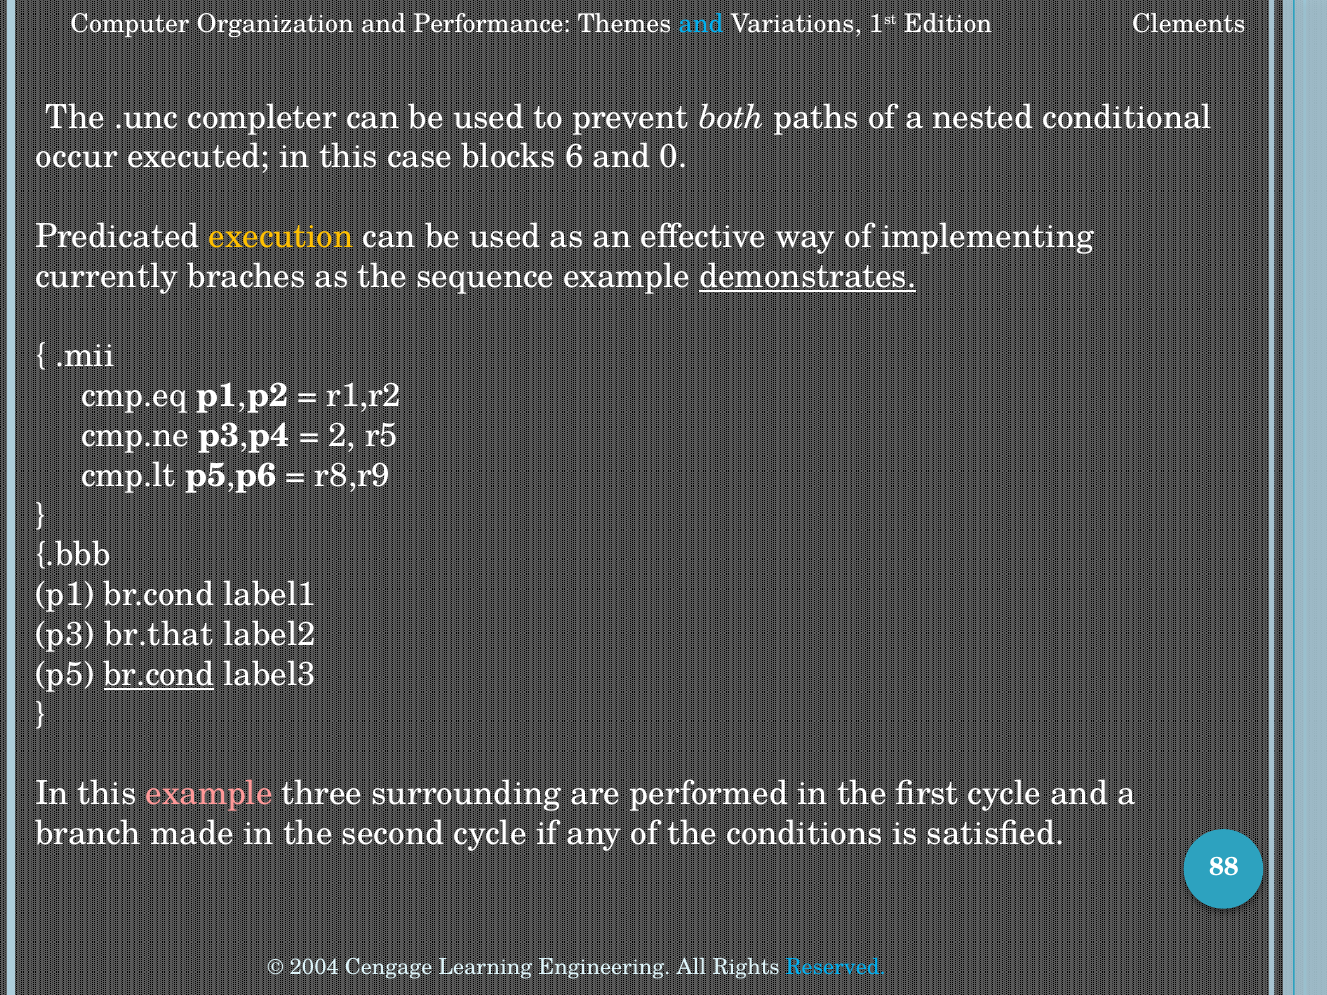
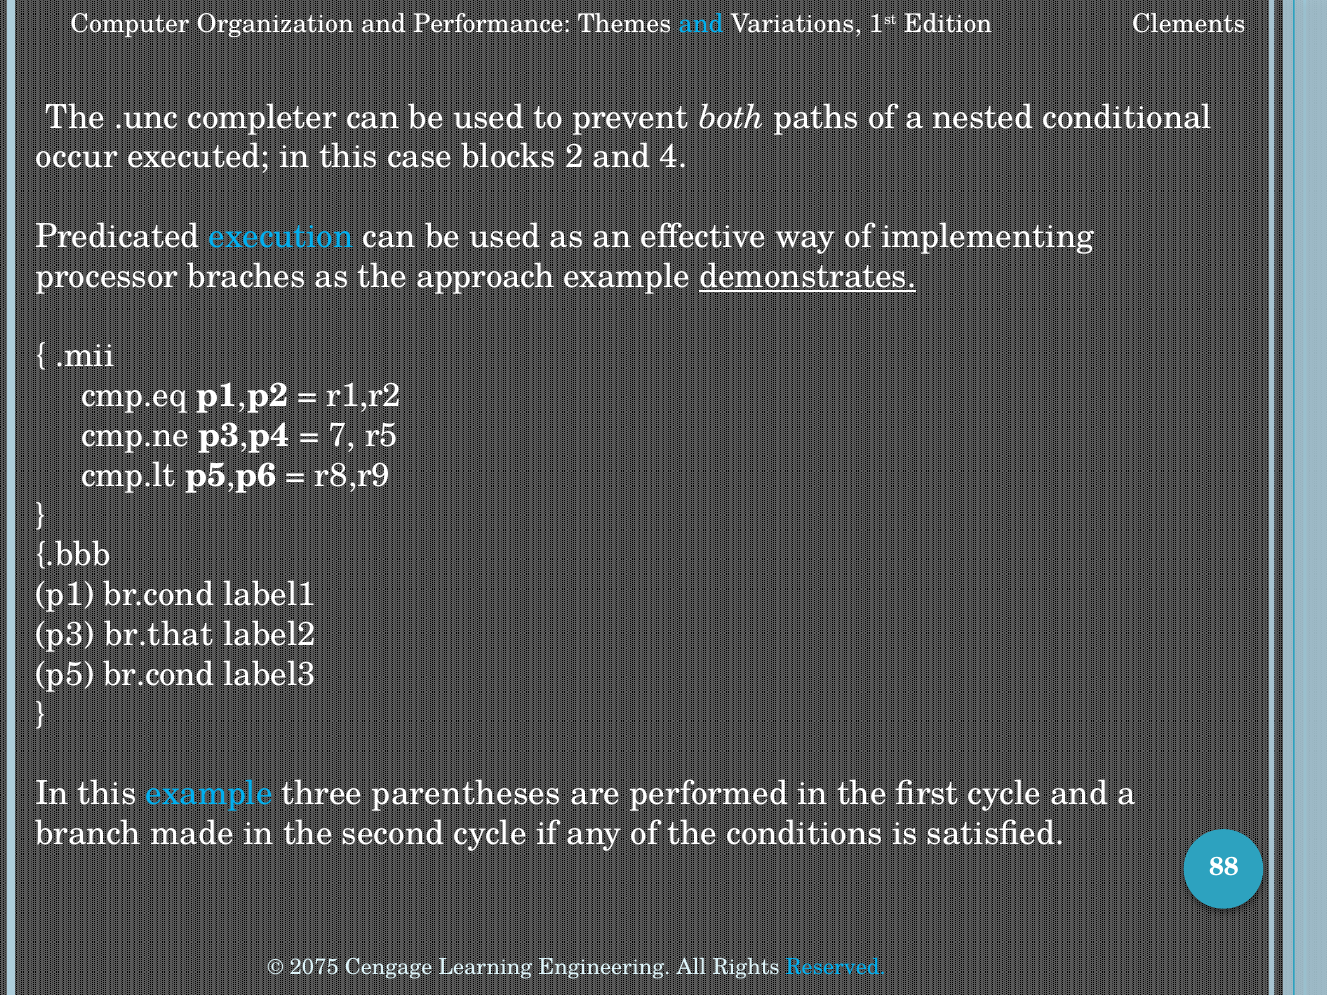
6: 6 -> 2 (575, 157)
0: 0 -> 4 (674, 157)
execution colour: yellow -> light blue (281, 237)
currently: currently -> processor (107, 276)
sequence: sequence -> approach (486, 276)
2: 2 -> 7 (342, 436)
br.cond underline: present -> none (159, 674)
example colour: pink -> light blue (209, 794)
surrounding: surrounding -> parentheses (466, 794)
2004: 2004 -> 2075 (314, 967)
